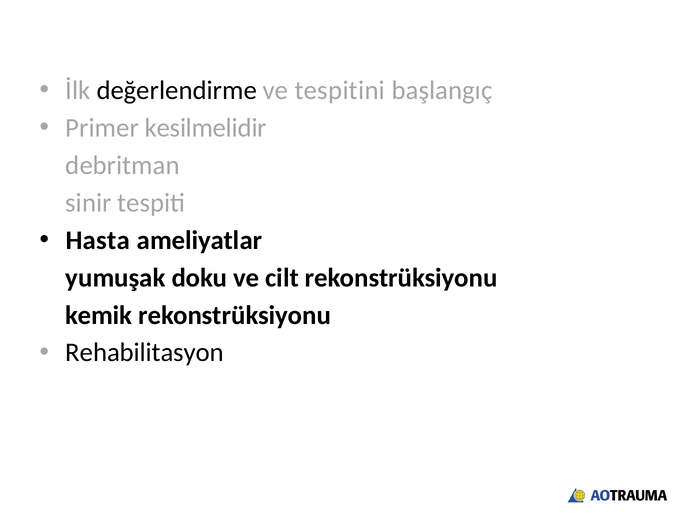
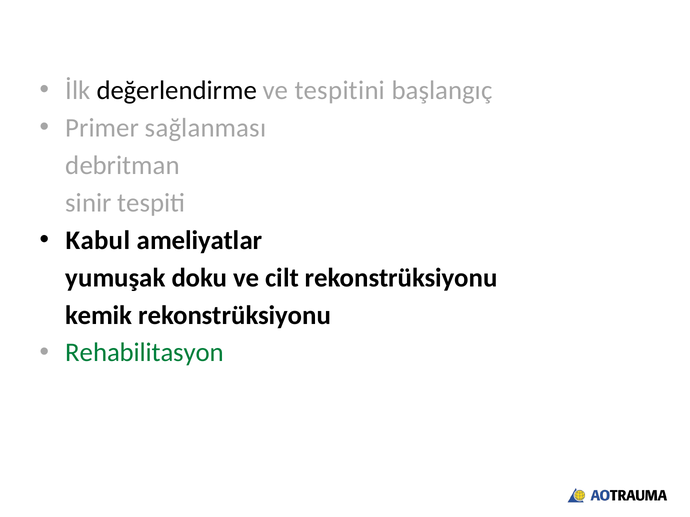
kesilmelidir: kesilmelidir -> sağlanması (206, 128)
Hasta: Hasta -> Kabul (98, 240)
Rehabilitasyon colour: black -> green (145, 353)
